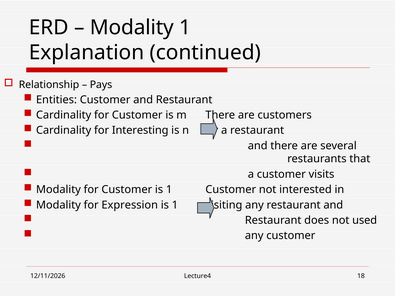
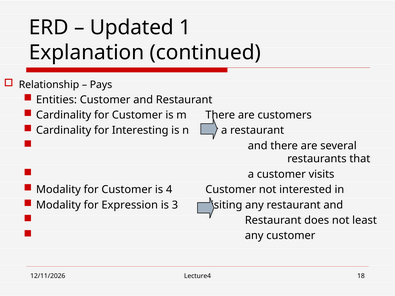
Modality: Modality -> Updated (132, 28)
Customer is 1: 1 -> 4 (169, 190)
1: 1 -> 3 (175, 205)
used: used -> least (365, 220)
